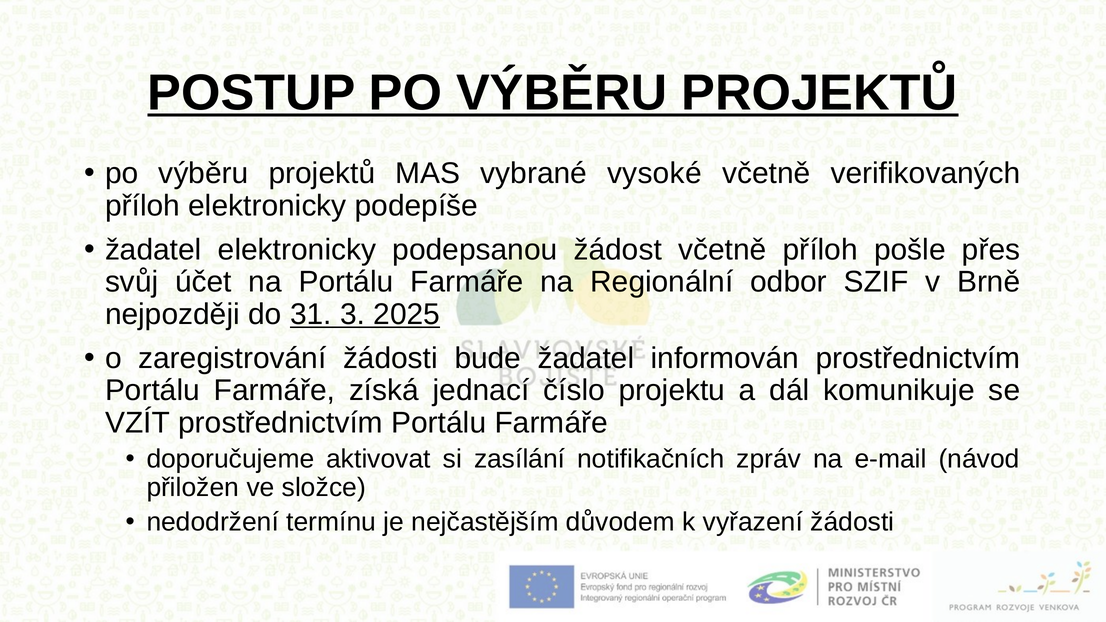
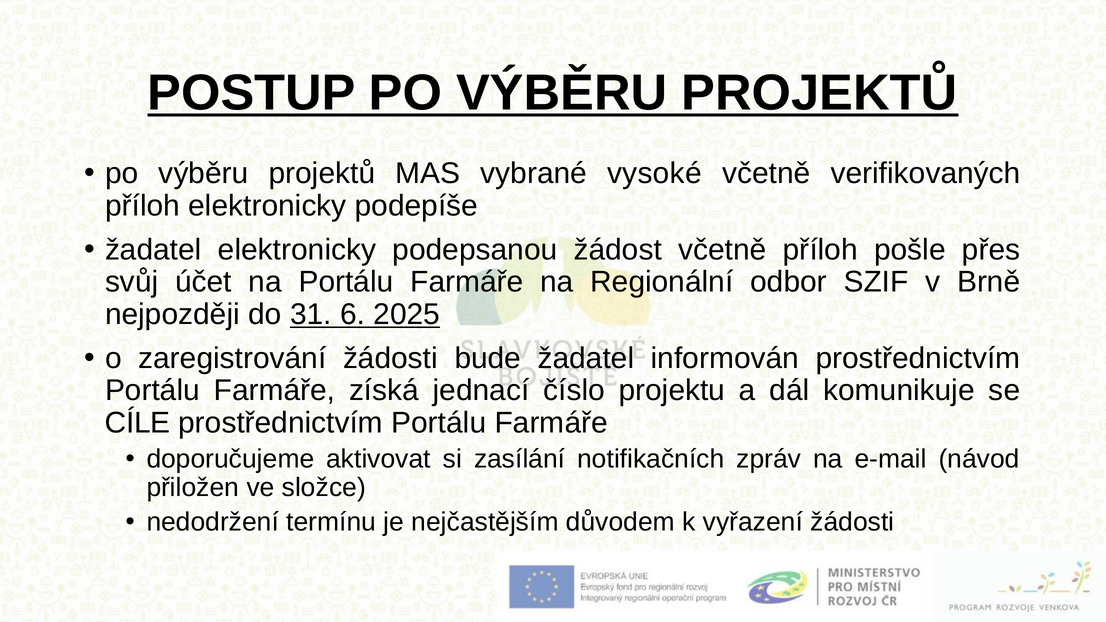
3: 3 -> 6 (353, 314)
VZÍT: VZÍT -> CÍLE (138, 423)
